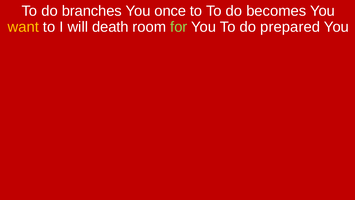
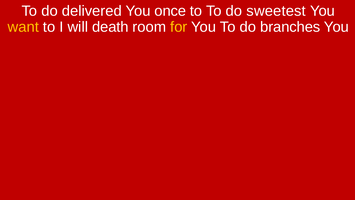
branches: branches -> delivered (92, 11)
becomes: becomes -> sweetest (276, 11)
for colour: light green -> yellow (179, 27)
prepared: prepared -> branches (290, 27)
